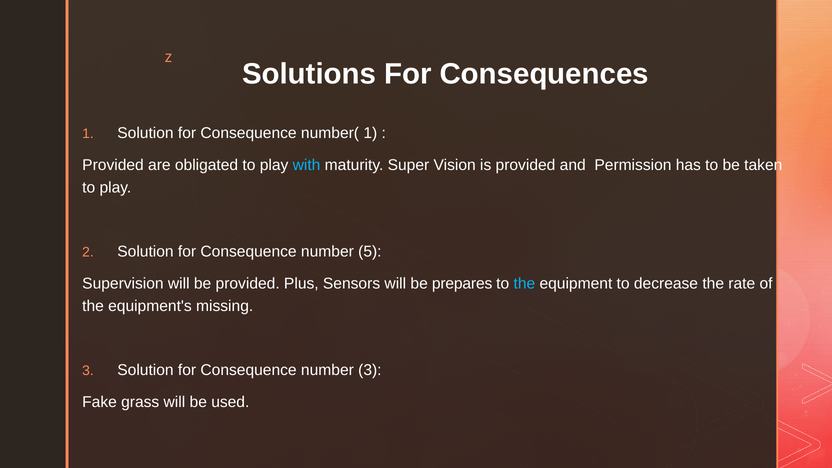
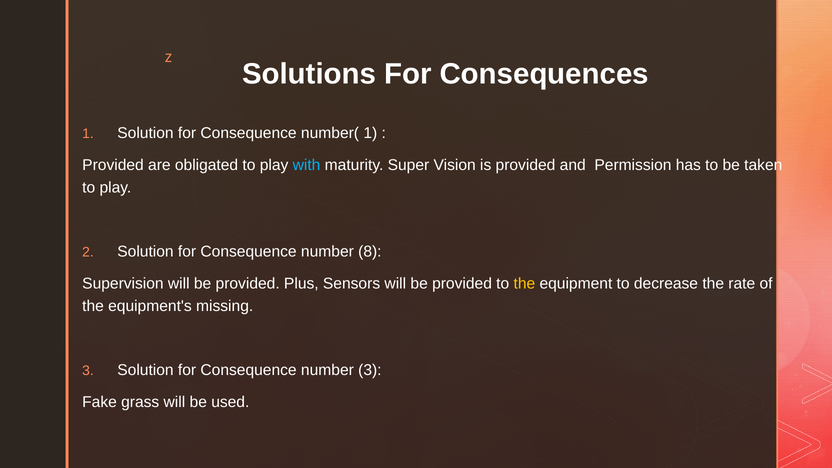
5: 5 -> 8 (370, 252)
Sensors will be prepares: prepares -> provided (462, 284)
the colour: light blue -> yellow (524, 284)
